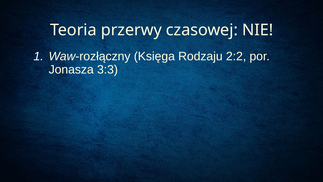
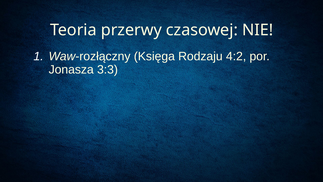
2:2: 2:2 -> 4:2 (236, 56)
